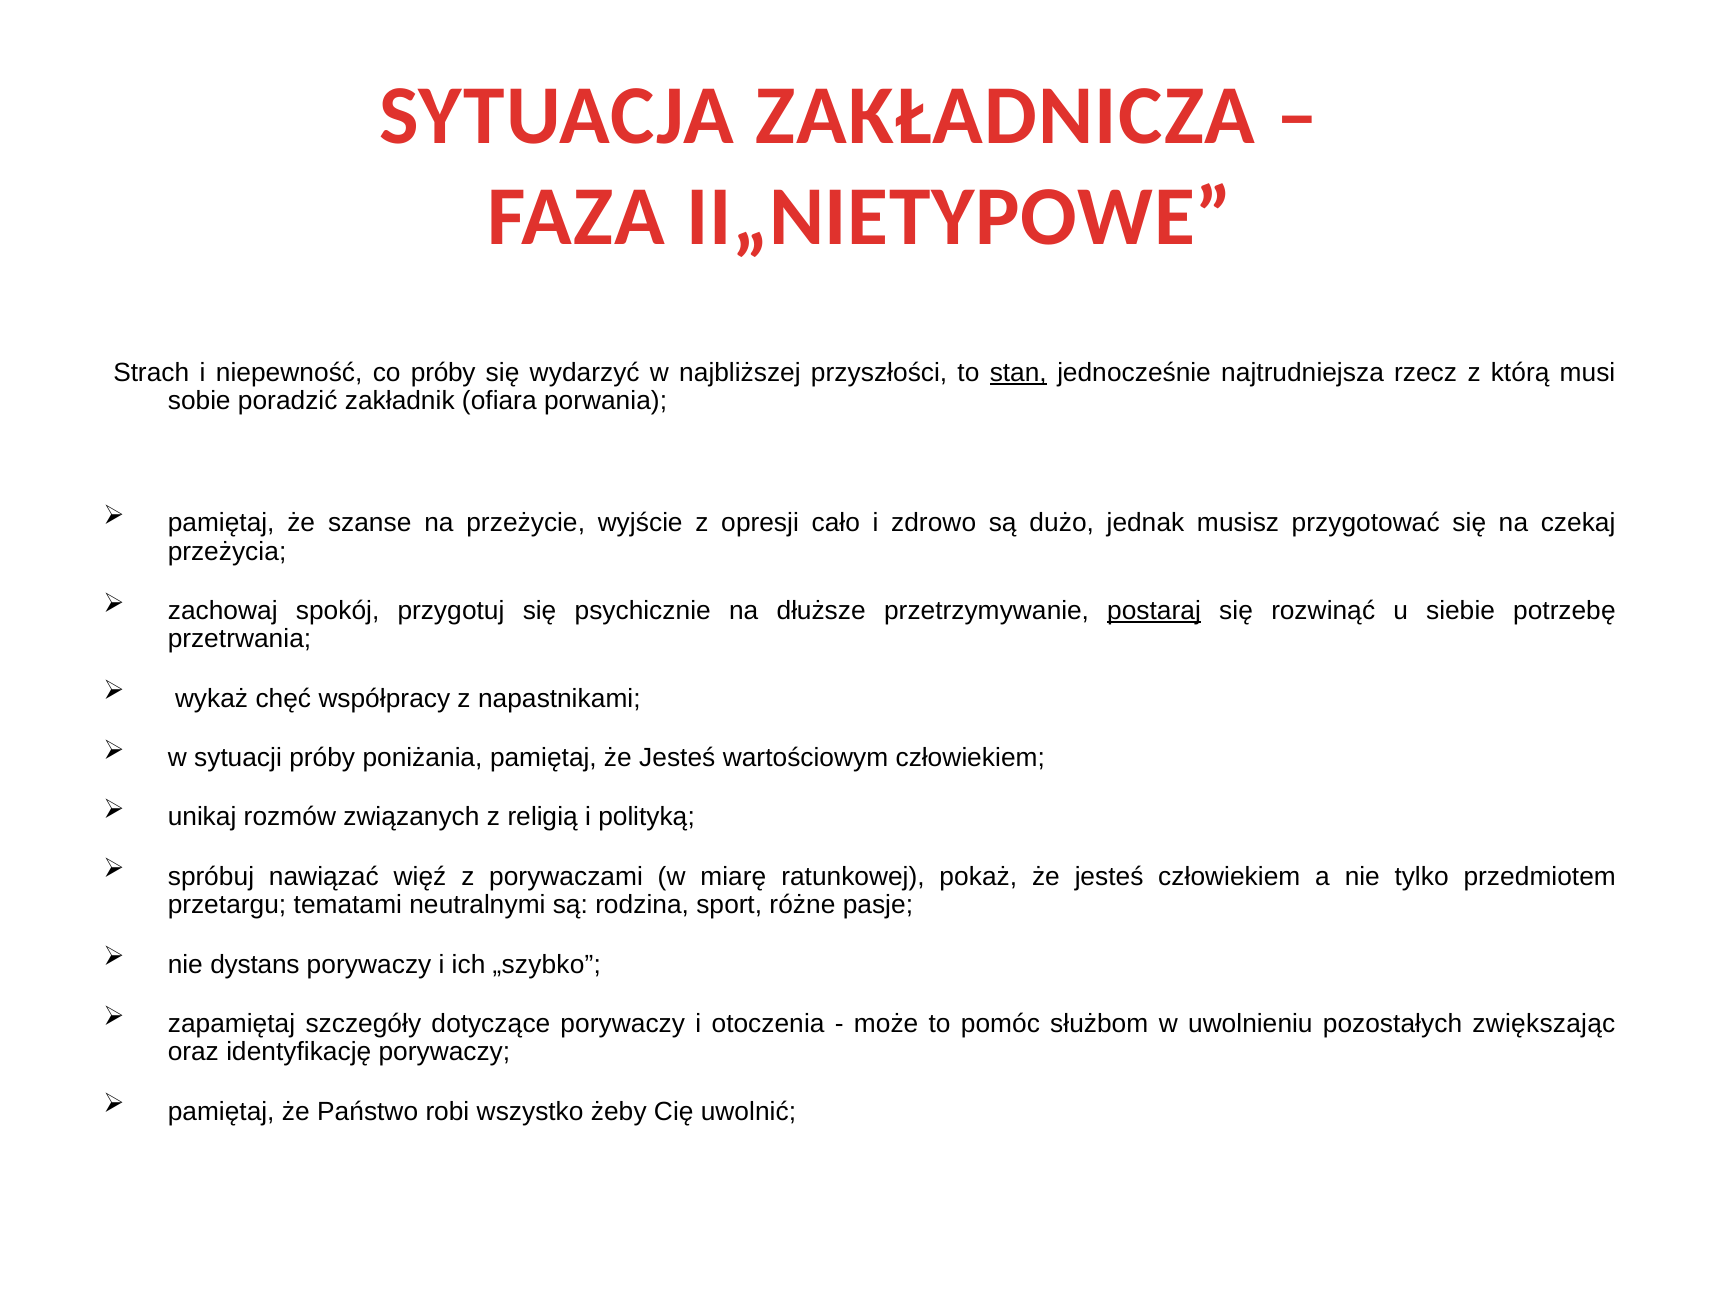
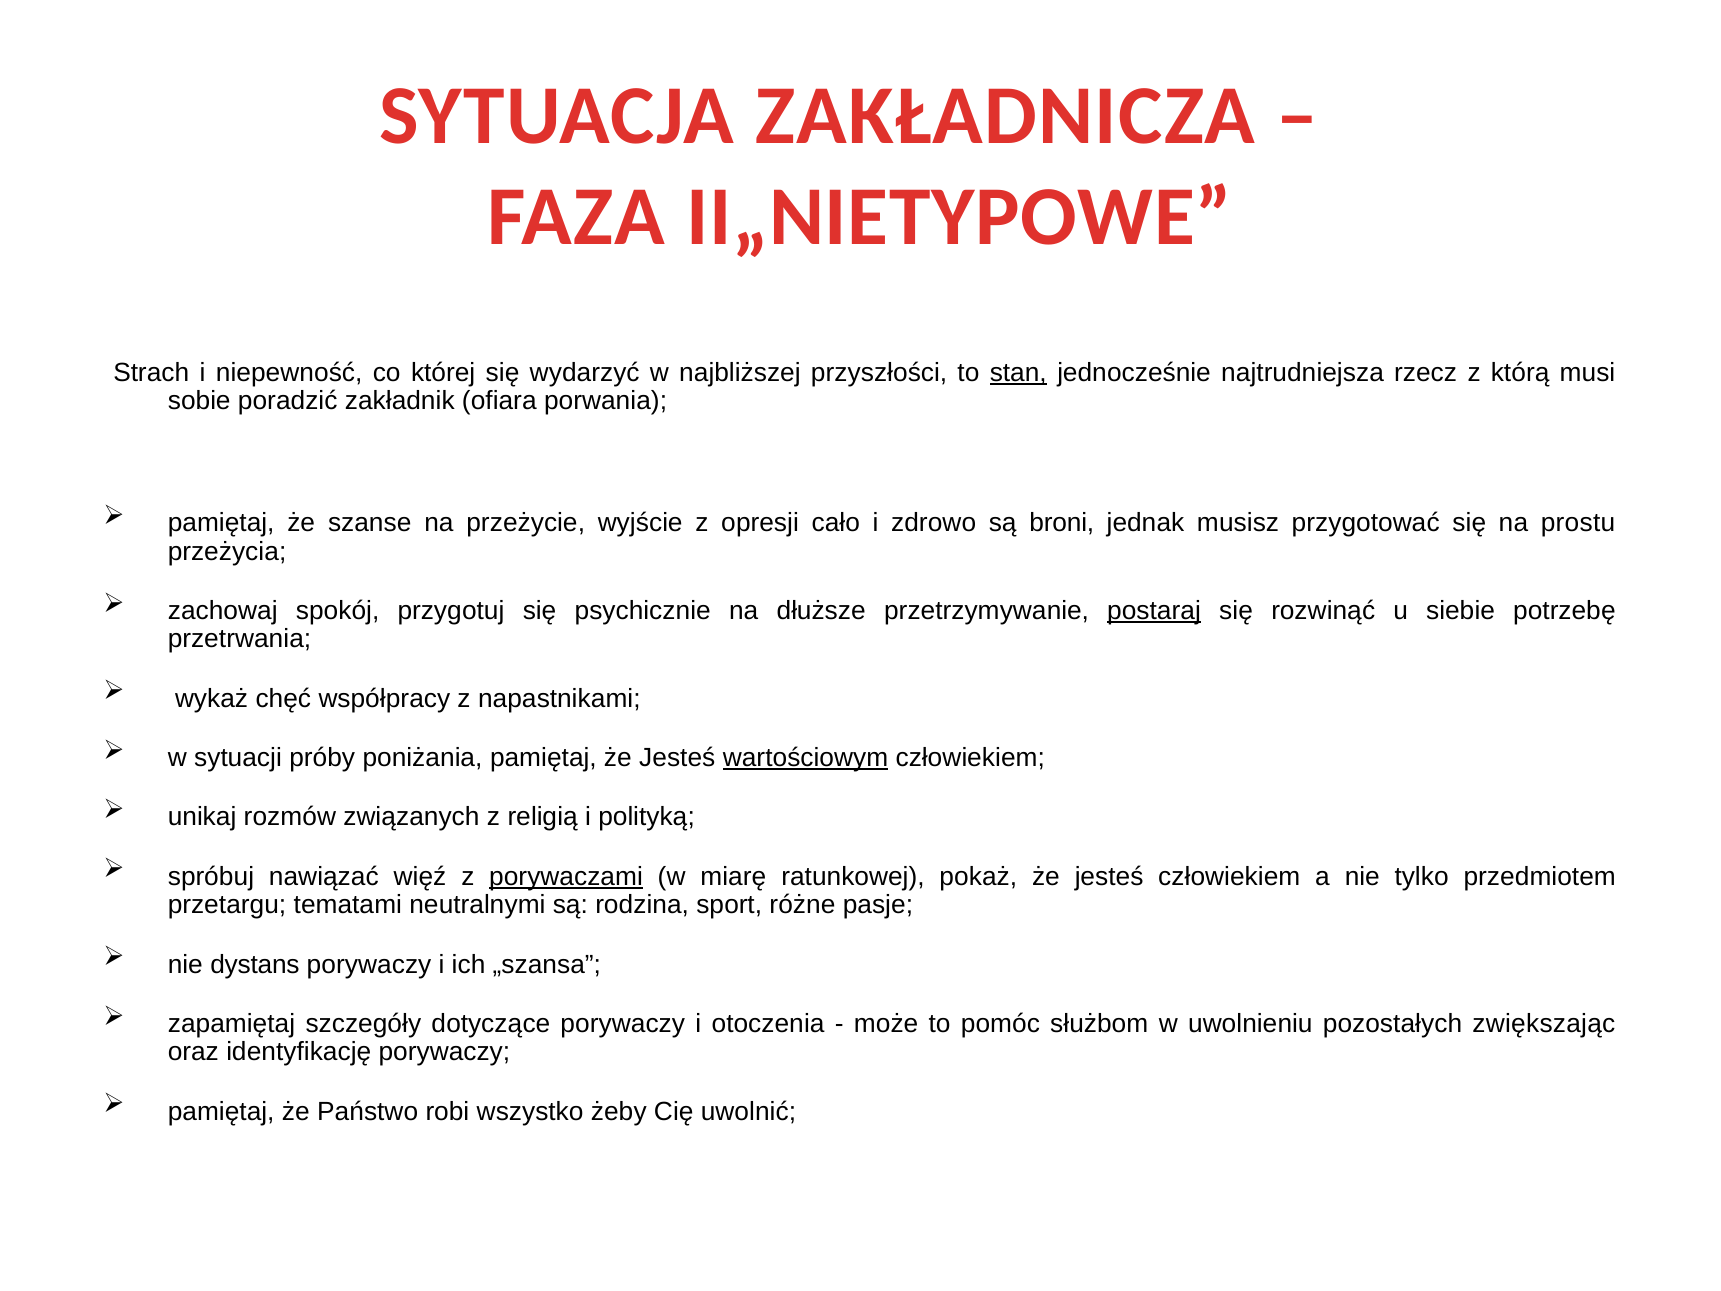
co próby: próby -> której (443, 373)
dużo: dużo -> broni (1062, 523)
czekaj: czekaj -> prostu (1578, 523)
wartościowym underline: none -> present (806, 758)
porywaczami underline: none -> present (566, 876)
„szybko: „szybko -> „szansa (547, 964)
